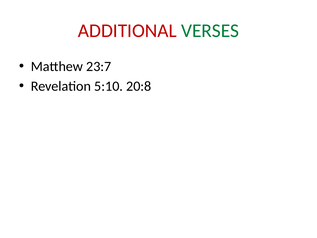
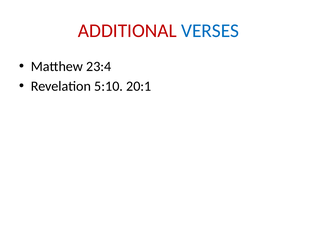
VERSES colour: green -> blue (210, 31)
23:7: 23:7 -> 23:4 (99, 67)
20:8: 20:8 -> 20:1 (139, 86)
